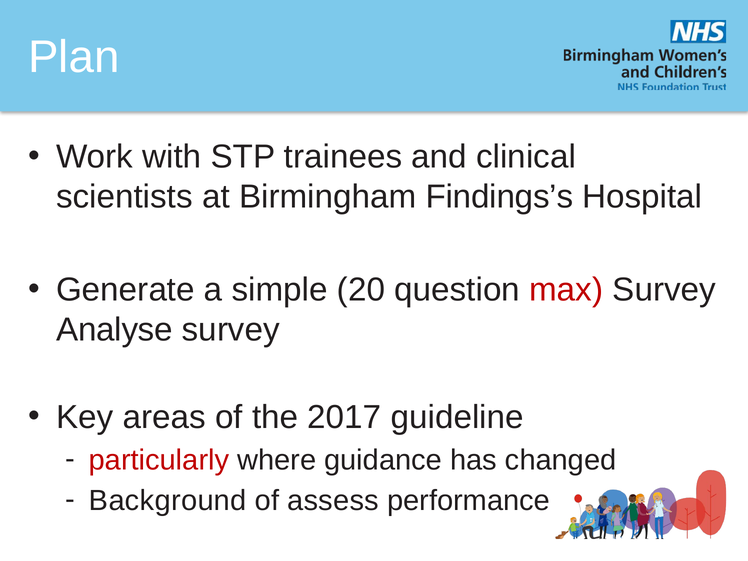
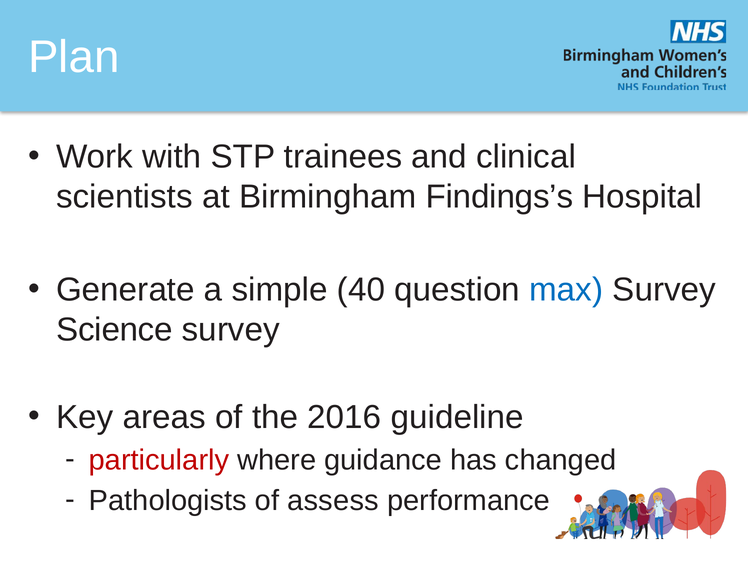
20: 20 -> 40 (361, 290)
max colour: red -> blue (566, 290)
Analyse: Analyse -> Science (114, 330)
2017: 2017 -> 2016 (344, 417)
Background: Background -> Pathologists (168, 501)
